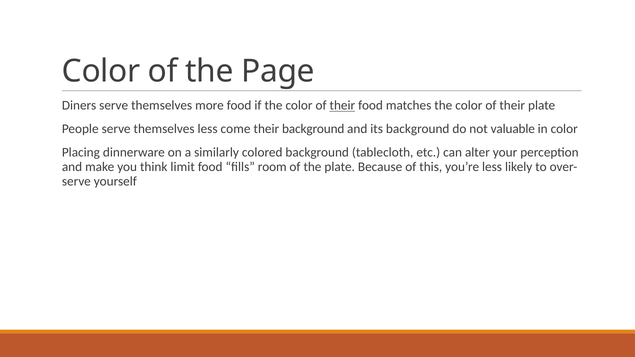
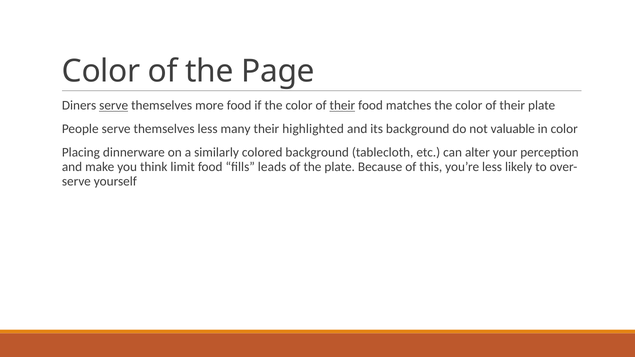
serve underline: none -> present (114, 106)
come: come -> many (236, 129)
their background: background -> highlighted (313, 129)
room: room -> leads (272, 167)
